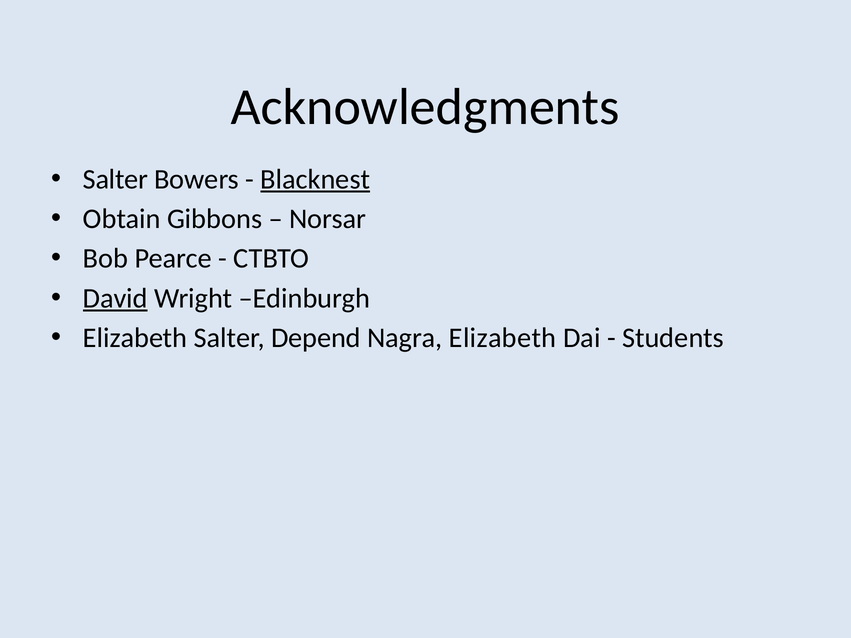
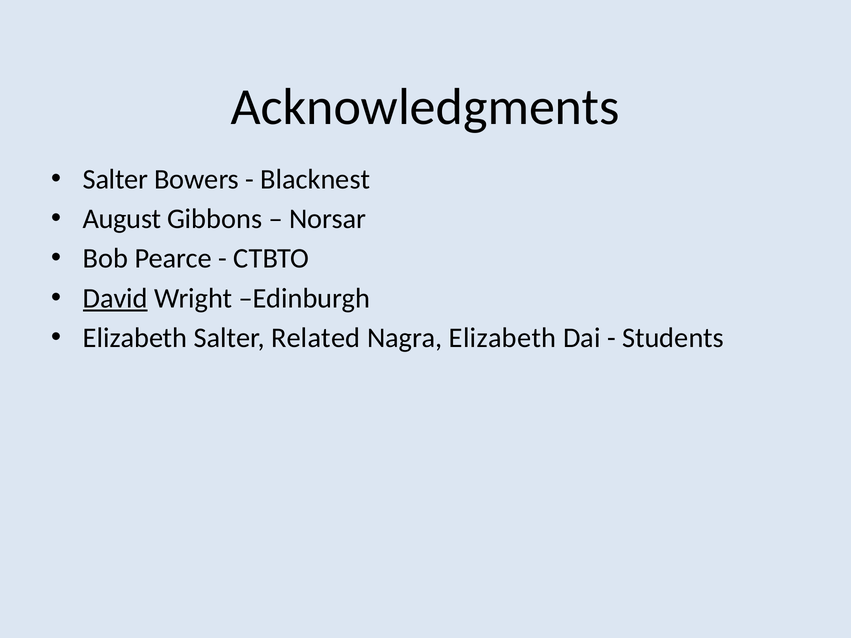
Blacknest underline: present -> none (315, 179)
Obtain: Obtain -> August (122, 219)
Depend: Depend -> Related (316, 338)
